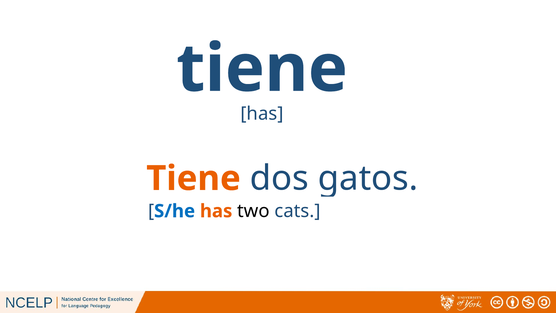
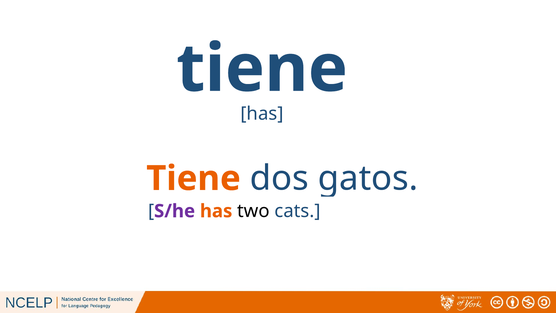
S/he colour: blue -> purple (175, 211)
